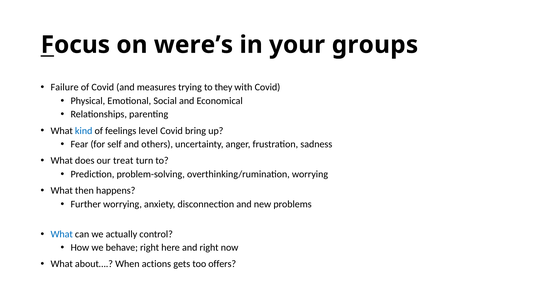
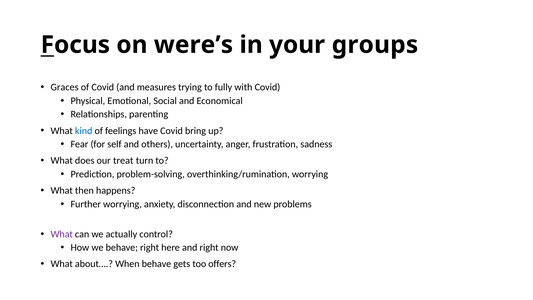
Failure: Failure -> Graces (65, 87)
they: they -> fully (223, 87)
level: level -> have (148, 131)
What colour: blue -> purple (62, 234)
When actions: actions -> behave (156, 264)
